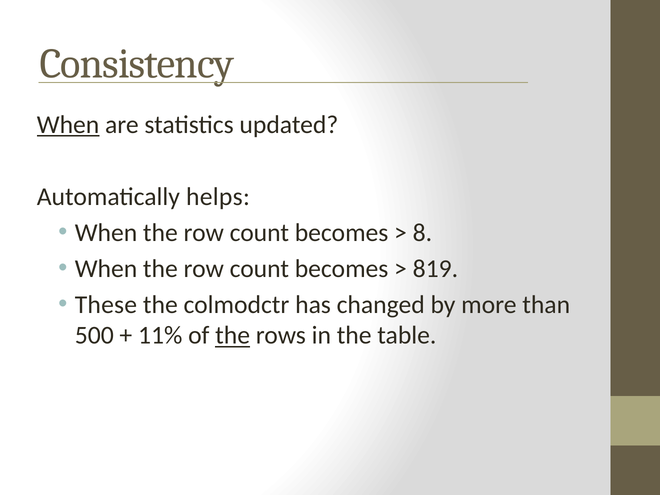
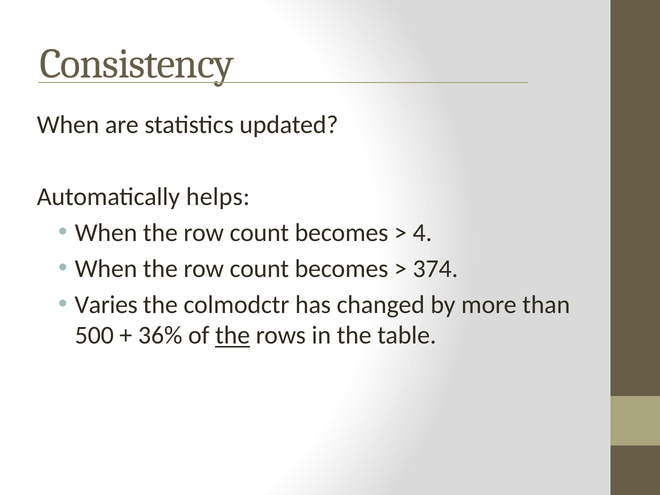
When underline: present -> none (68, 125)
8: 8 -> 4 (422, 233)
819: 819 -> 374 (435, 269)
These: These -> Varies (106, 305)
11%: 11% -> 36% (160, 336)
